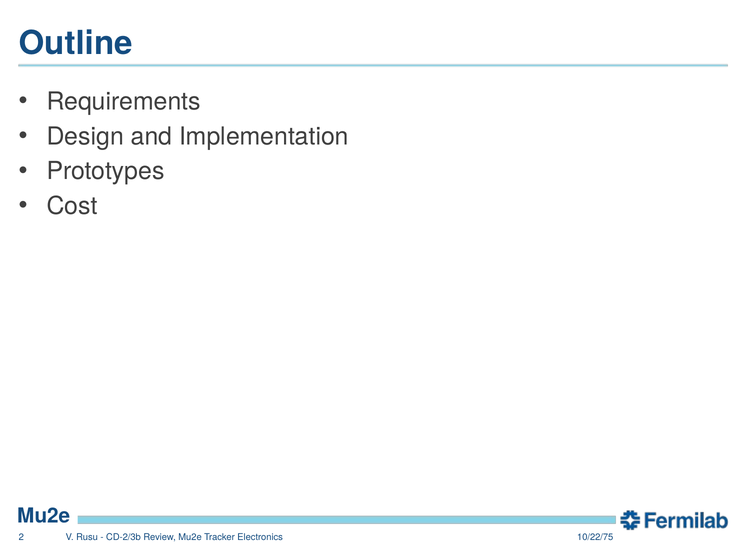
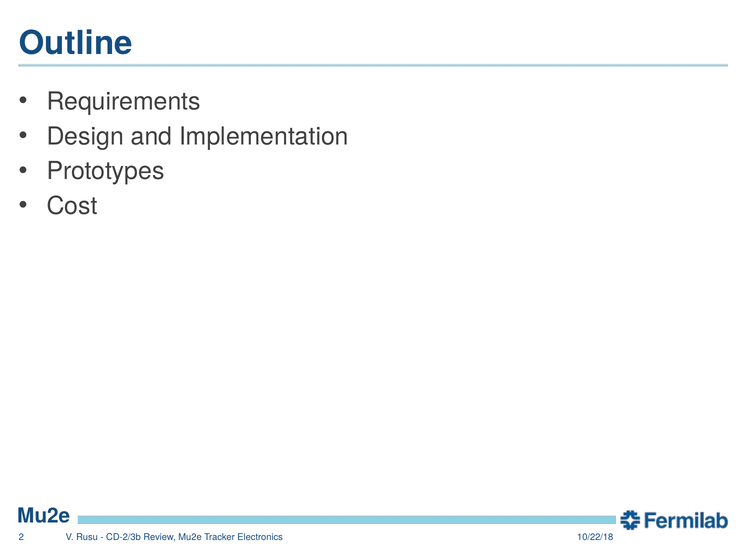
10/22/75: 10/22/75 -> 10/22/18 (595, 537)
